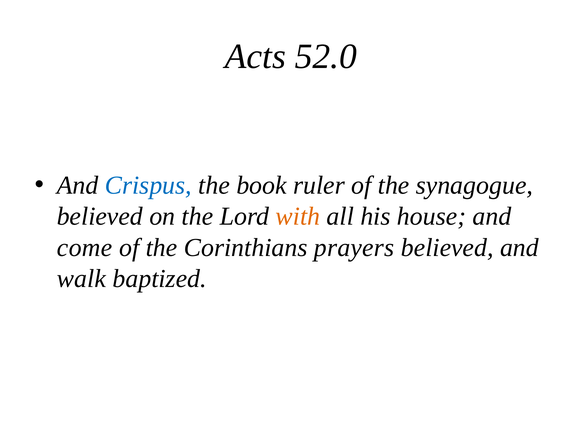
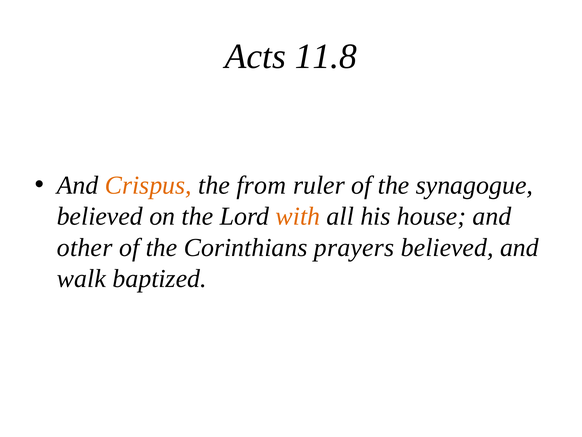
52.0: 52.0 -> 11.8 (326, 56)
Crispus colour: blue -> orange (148, 185)
book: book -> from (261, 185)
come: come -> other (85, 247)
